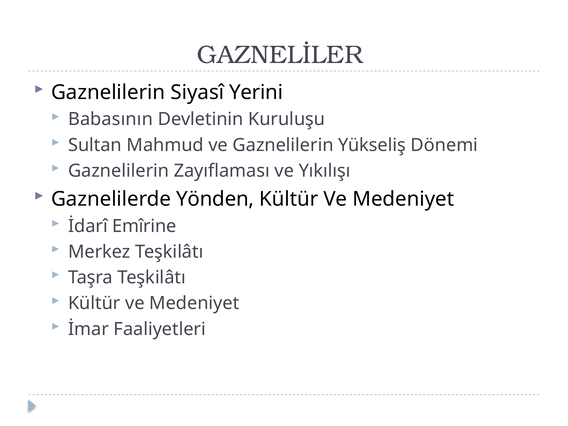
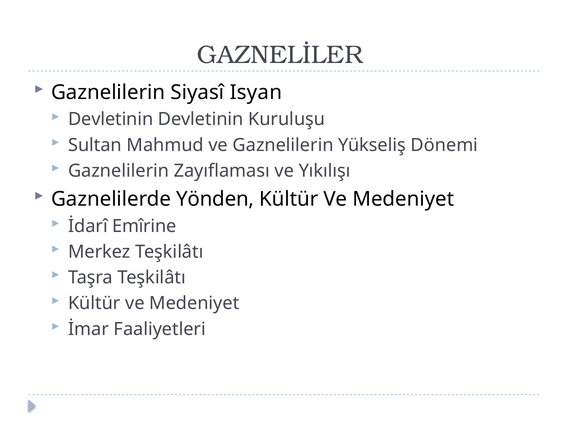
Yerini: Yerini -> Isyan (256, 92)
Babasının: Babasının -> Devletinin (111, 119)
